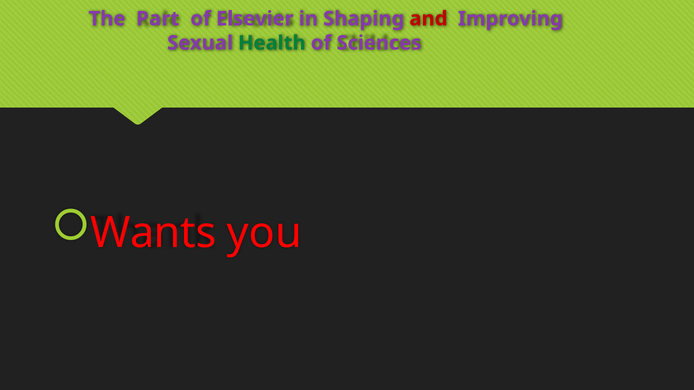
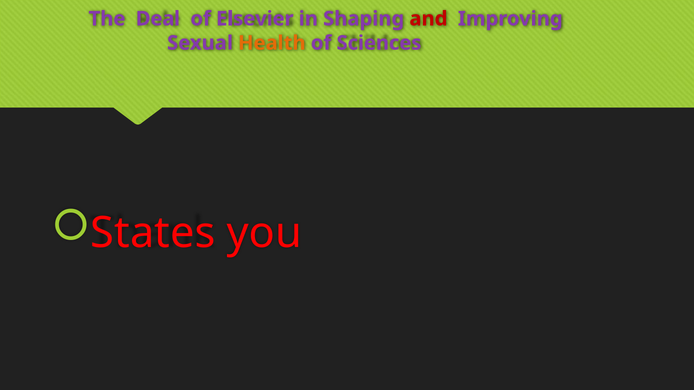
Part: Part -> Deal (158, 19)
Health colour: green -> orange (272, 43)
Wants: Wants -> States (153, 233)
